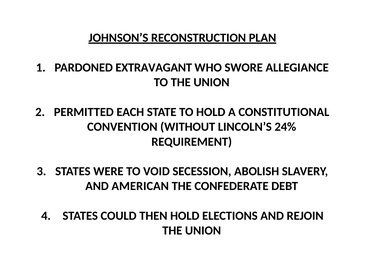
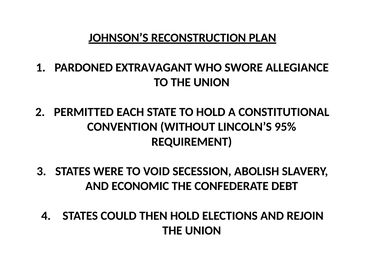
24%: 24% -> 95% (285, 127)
AMERICAN: AMERICAN -> ECONOMIC (140, 186)
